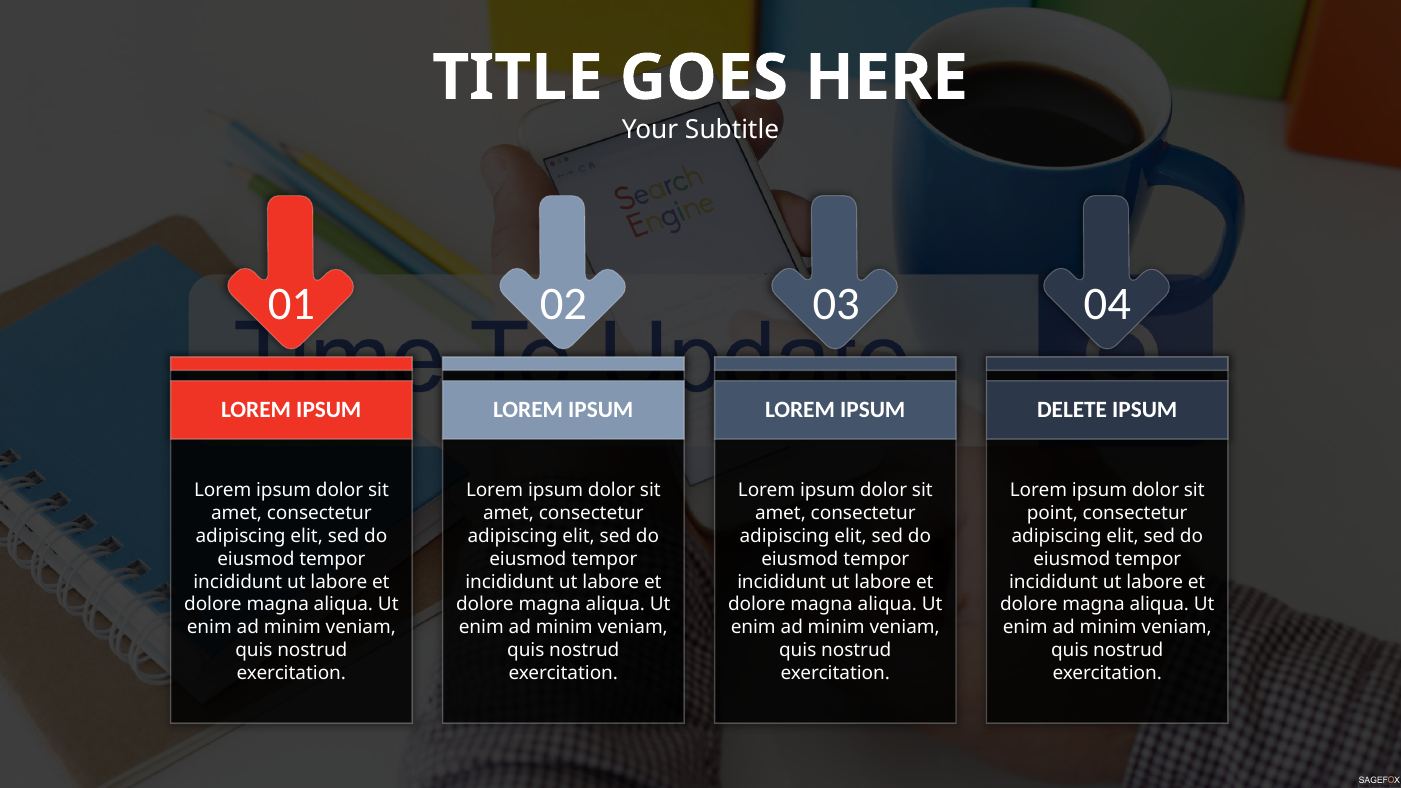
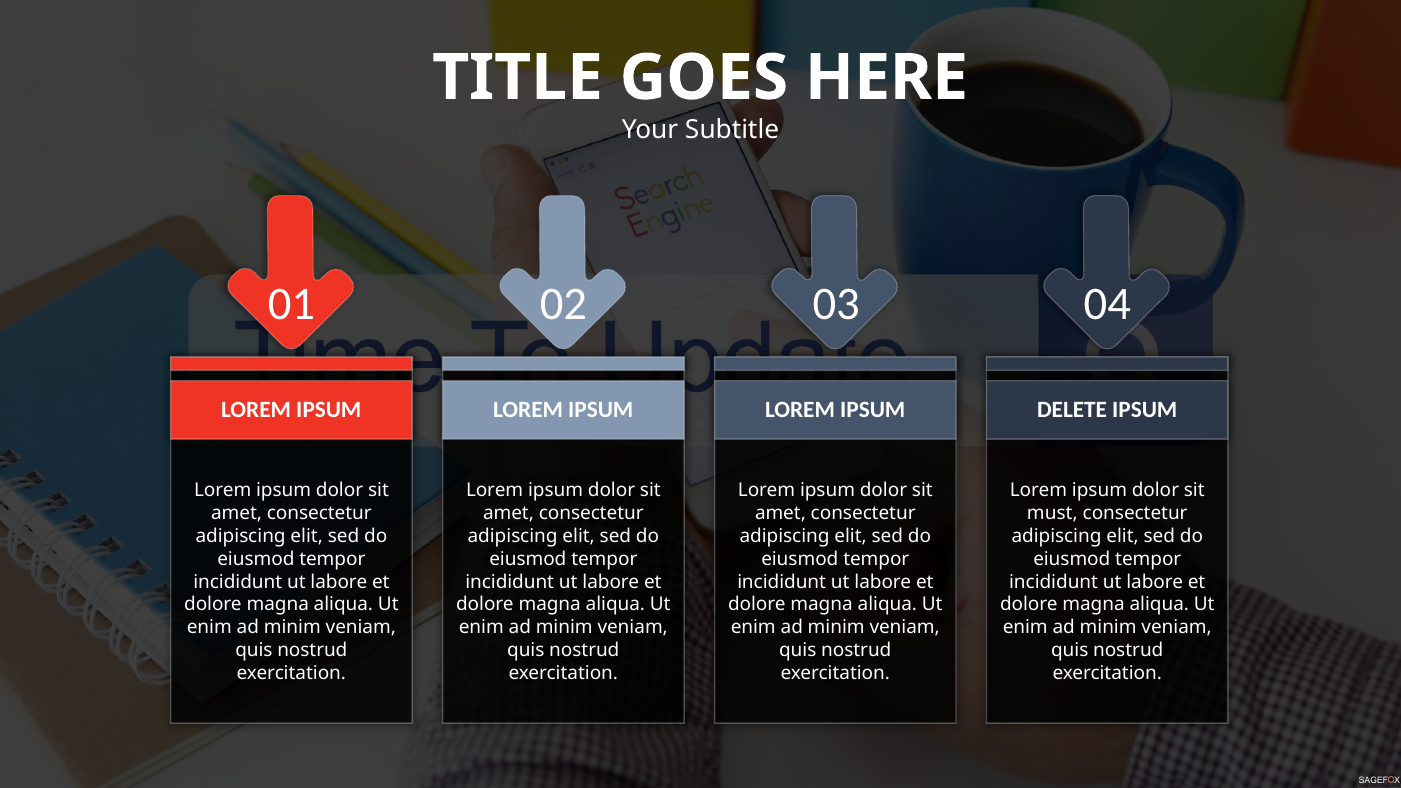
point: point -> must (1052, 513)
